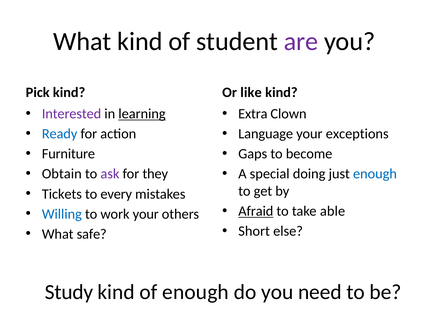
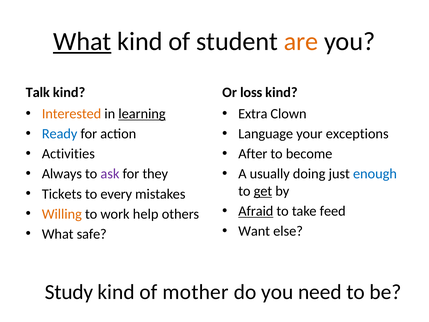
What underline: none -> present (82, 42)
are colour: purple -> orange (301, 42)
Pick: Pick -> Talk (38, 92)
like: like -> loss (251, 92)
Interested colour: purple -> orange (72, 114)
Furniture: Furniture -> Activities (68, 154)
Gaps: Gaps -> After (253, 154)
Obtain: Obtain -> Always (62, 174)
special: special -> usually (270, 174)
get underline: none -> present (263, 191)
able: able -> feed (333, 211)
Willing colour: blue -> orange (62, 214)
work your: your -> help (146, 214)
Short: Short -> Want (254, 231)
of enough: enough -> mother (196, 292)
